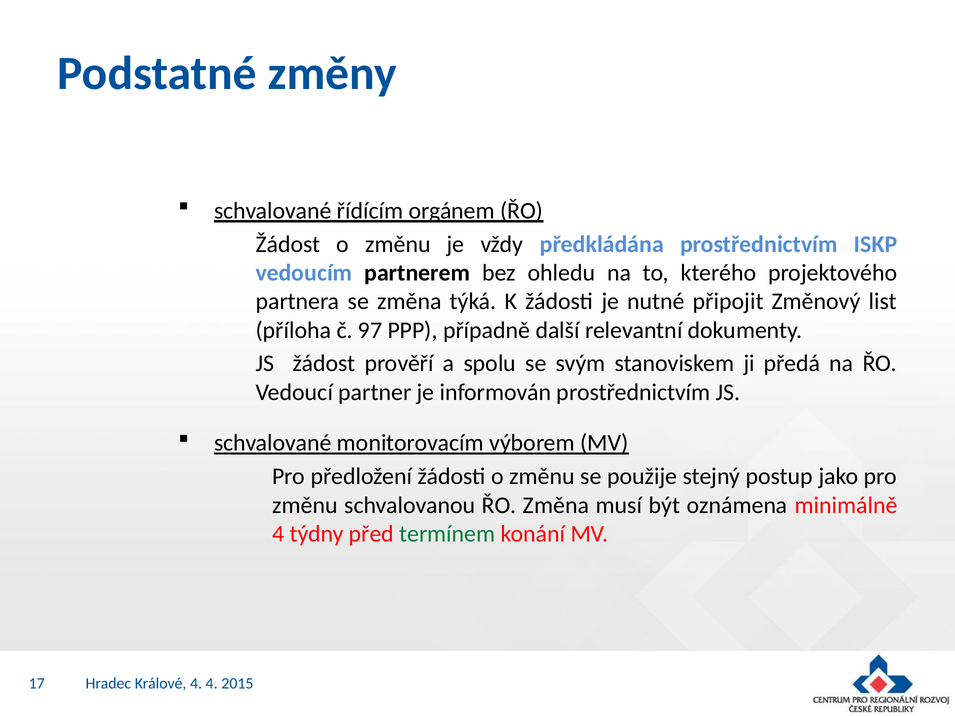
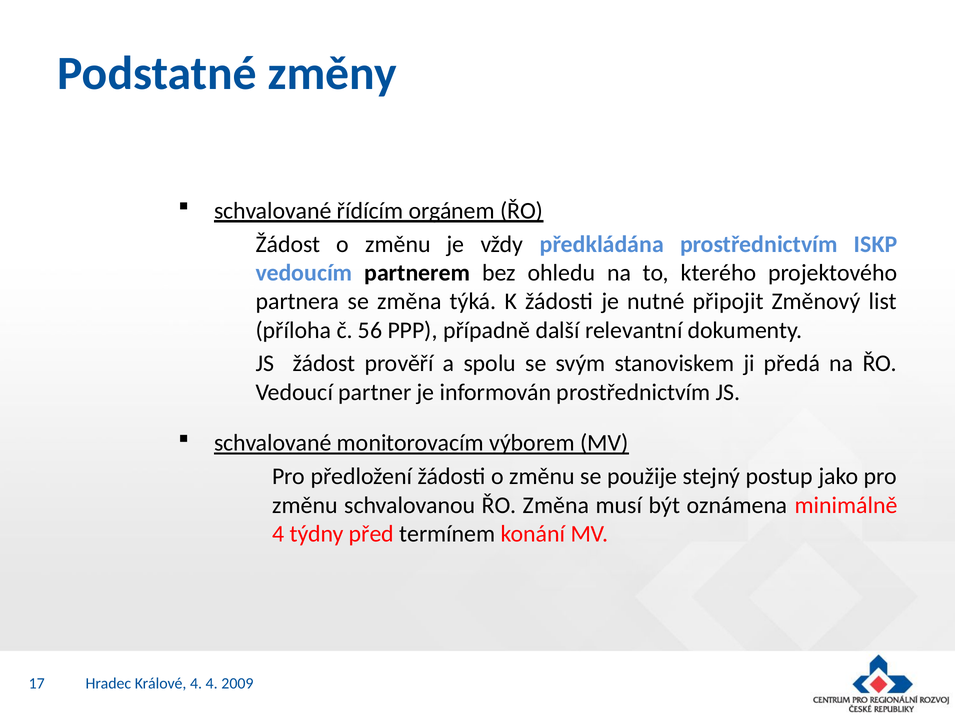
97: 97 -> 56 (370, 330)
termínem colour: green -> black (447, 534)
2015: 2015 -> 2009 (237, 684)
